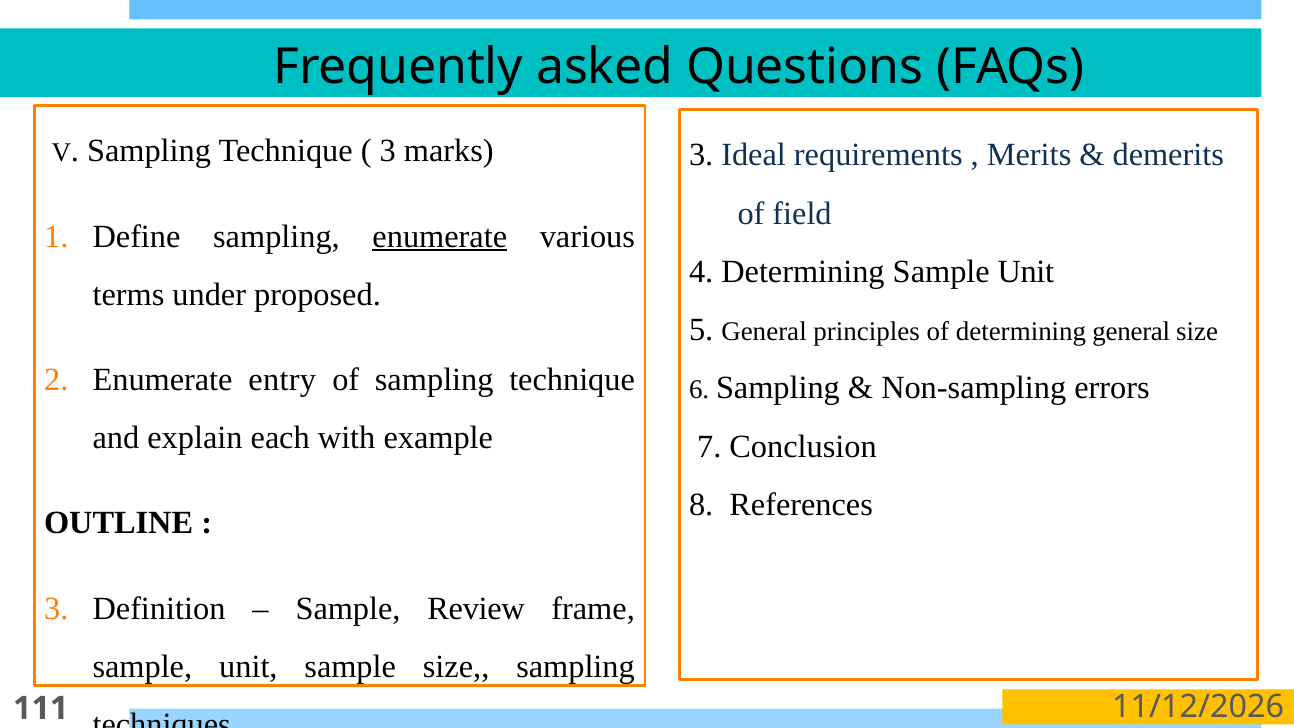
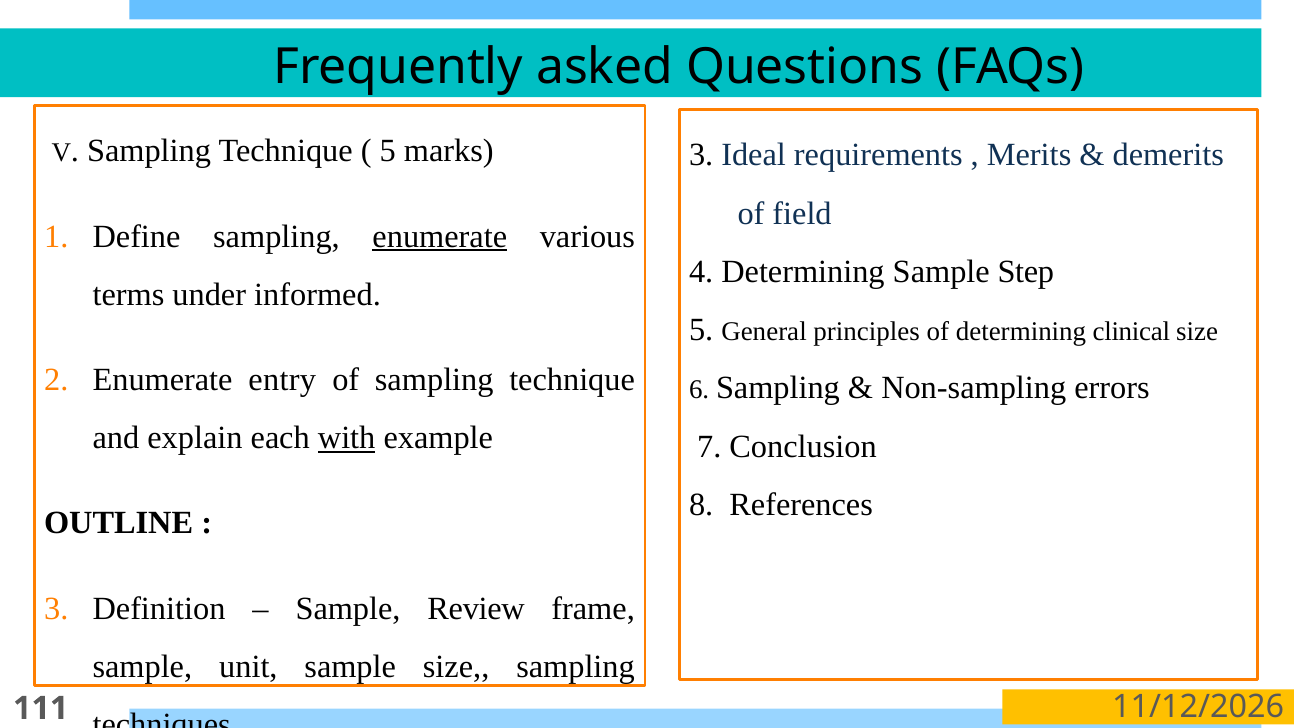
3: 3 -> 5 (388, 151)
Determining Sample Unit: Unit -> Step (1026, 272)
proposed: proposed -> informed (317, 295)
determining general: general -> clinical (1131, 332)
with underline: none -> present (347, 438)
